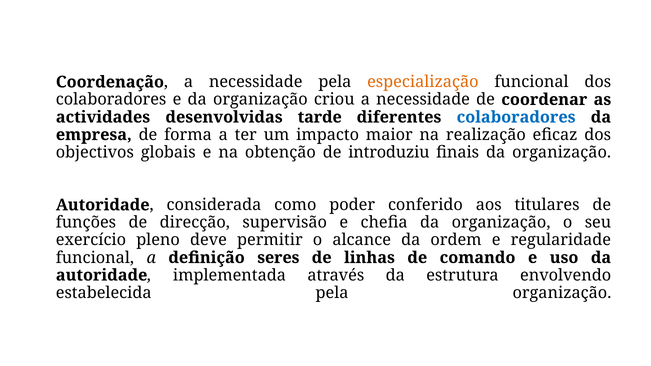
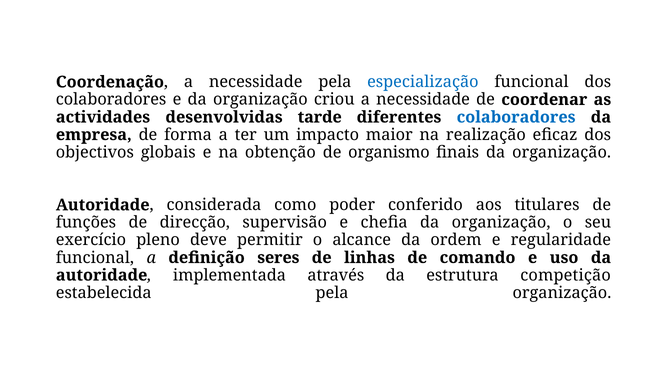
especialização colour: orange -> blue (423, 82)
introduziu: introduziu -> organismo (389, 152)
envolvendo: envolvendo -> competição (566, 275)
